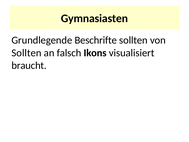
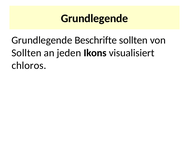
Gymnasiasten: Gymnasiasten -> Grundlegende (94, 18)
falsch: falsch -> jeden (69, 53)
braucht: braucht -> chloros (29, 65)
